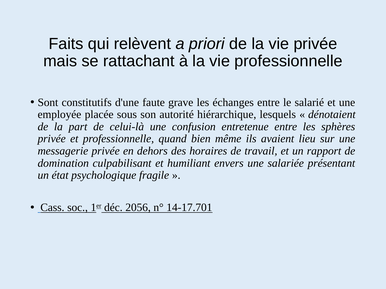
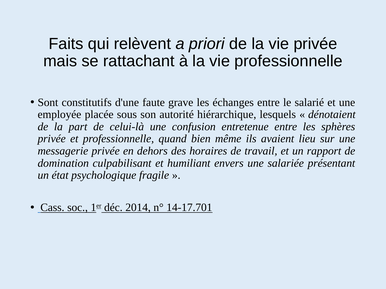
2056: 2056 -> 2014 (138, 208)
